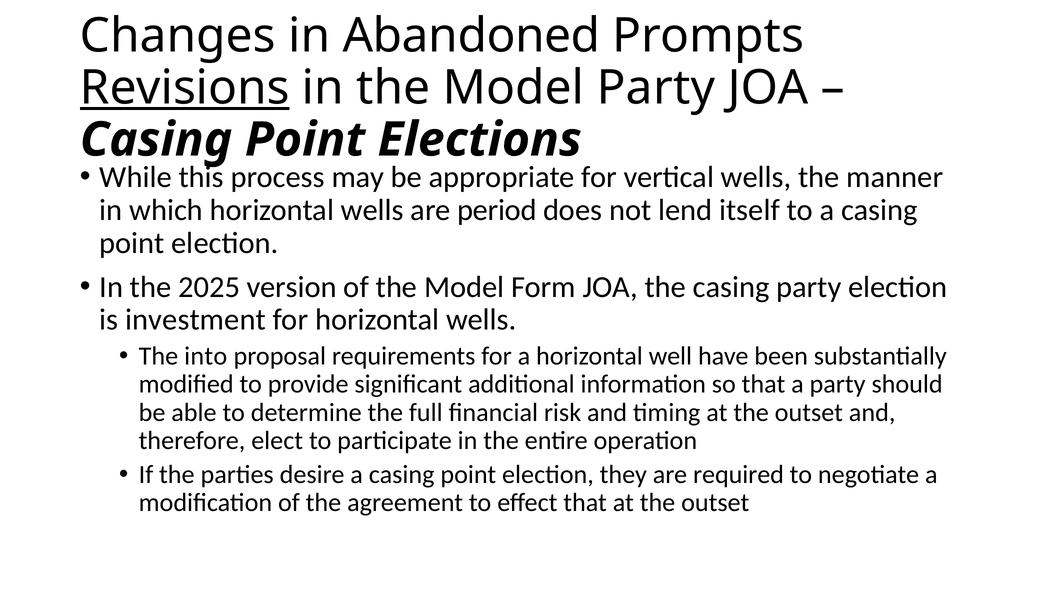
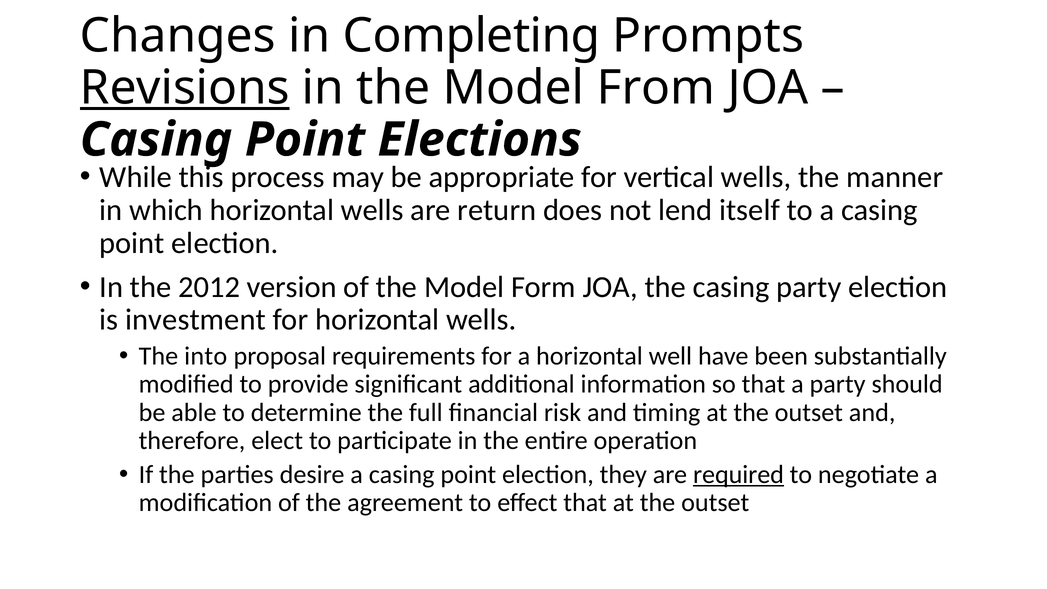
Abandoned: Abandoned -> Completing (472, 36)
Model Party: Party -> From (656, 88)
period: period -> return (497, 210)
2025: 2025 -> 2012 (209, 287)
required underline: none -> present (739, 474)
